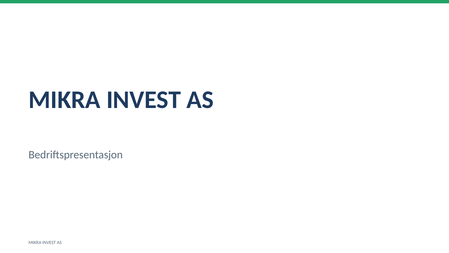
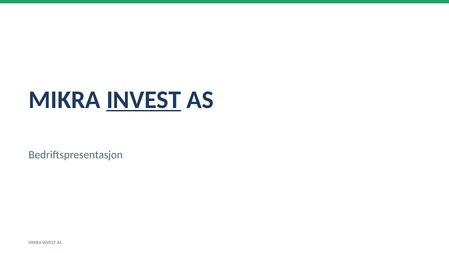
INVEST underline: none -> present (144, 100)
